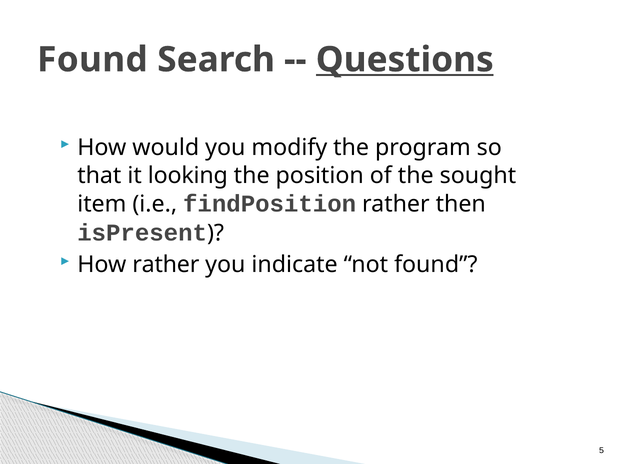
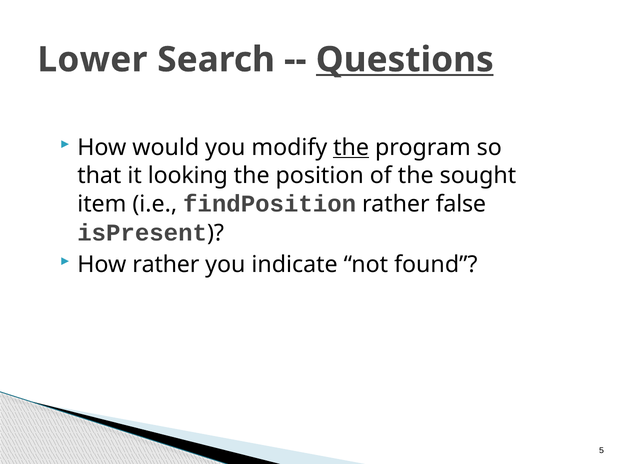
Found: Found -> Lower (92, 60)
the underline: none -> present (351, 148)
then: then -> false (461, 204)
